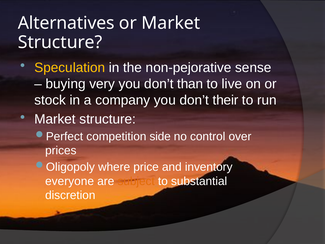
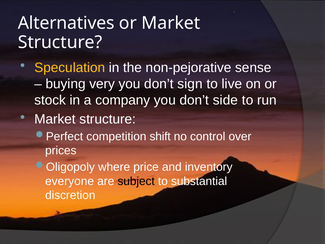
than: than -> sign (190, 84)
their: their -> side (225, 100)
side: side -> shift (160, 136)
subject colour: orange -> black (136, 181)
